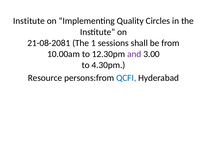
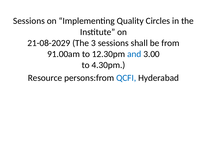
Institute: Institute -> Sessions (29, 21)
21-08-2081: 21-08-2081 -> 21-08-2029 (49, 43)
1: 1 -> 3 (93, 43)
10.00am: 10.00am -> 91.00am (64, 54)
and colour: purple -> blue (134, 54)
